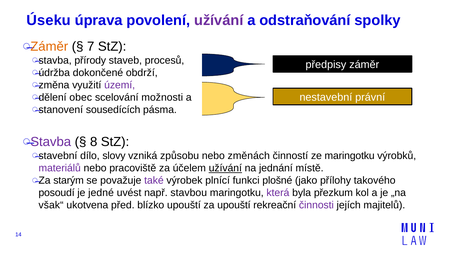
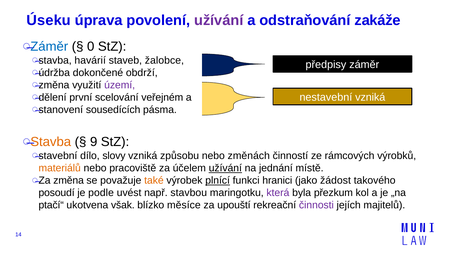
spolky: spolky -> zakáže (378, 20)
Záměr colour: orange -> blue (49, 47)
7: 7 -> 0 (91, 47)
přírody: přírody -> havárií (90, 60)
procesů: procesů -> žalobce (164, 60)
obec: obec -> první (81, 97)
možnosti: možnosti -> veřejném (162, 97)
nestavební právní: právní -> vzniká (370, 97)
Stavba colour: purple -> orange (51, 142)
8: 8 -> 9 (94, 142)
ze maringotku: maringotku -> rámcových (350, 156)
materiálů colour: purple -> orange (60, 168)
starým: starým -> změna (69, 181)
také colour: purple -> orange (154, 181)
plnící underline: none -> present (218, 181)
plošné: plošné -> hranici (277, 181)
přílohy: přílohy -> žádost (336, 181)
jedné: jedné -> podle (101, 193)
však“: však“ -> ptačí“ (51, 205)
před: před -> však (123, 205)
blízko upouští: upouští -> měsíce (184, 205)
